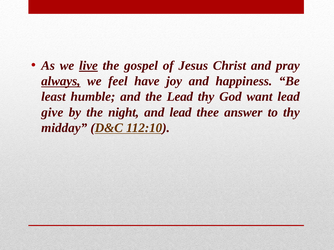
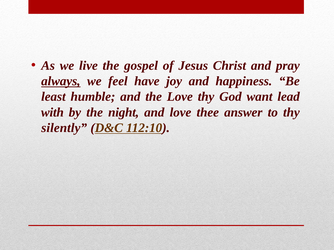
live underline: present -> none (88, 66)
the Lead: Lead -> Love (180, 97)
give: give -> with (52, 112)
and lead: lead -> love (181, 112)
midday: midday -> silently (64, 128)
